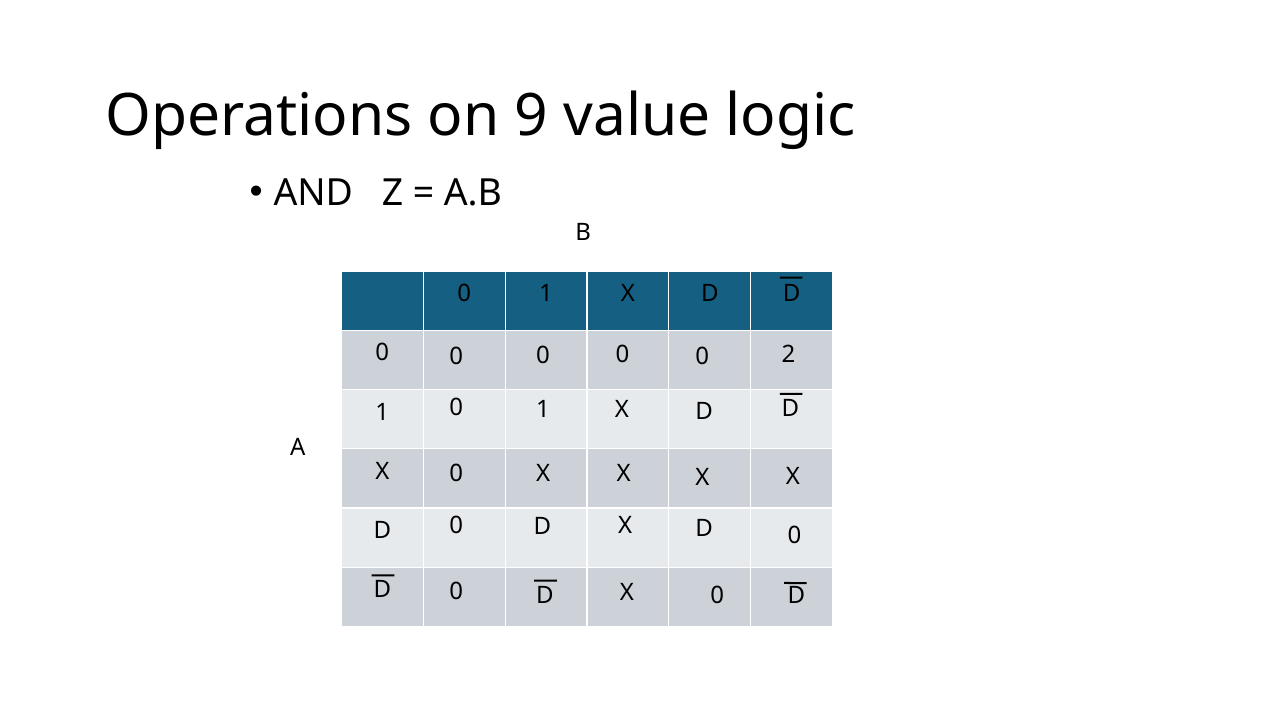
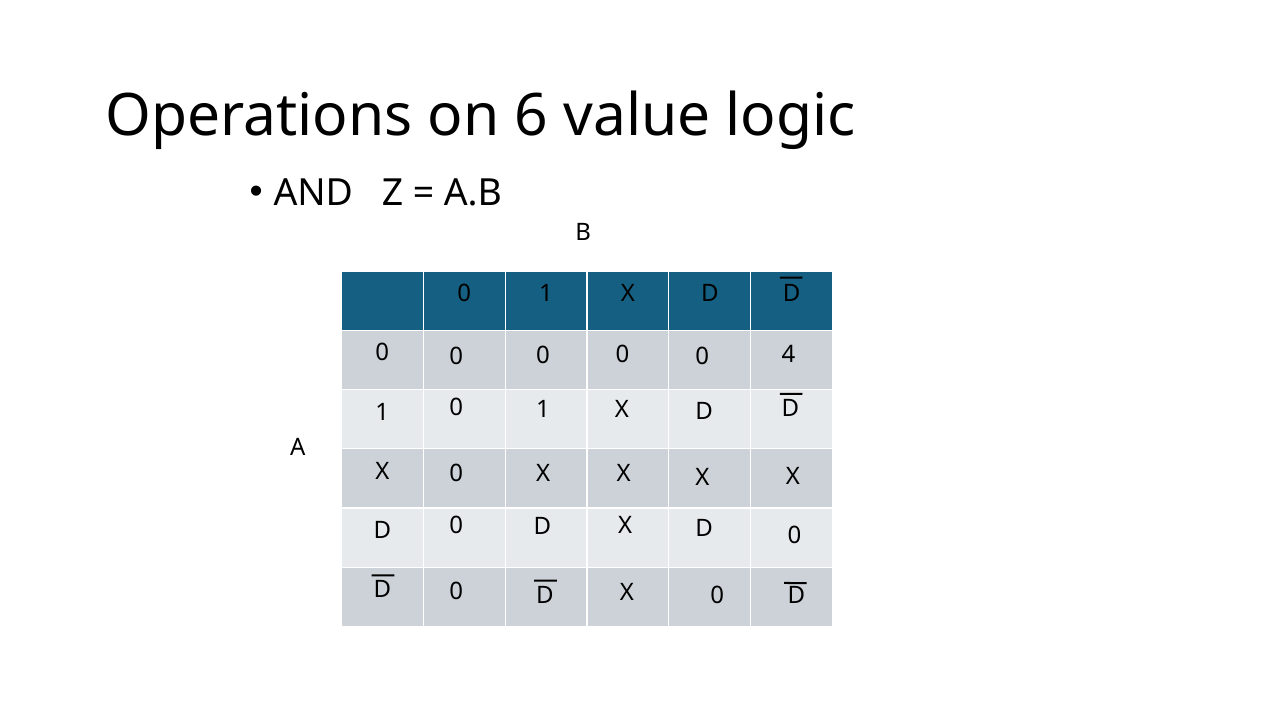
9: 9 -> 6 (531, 117)
2: 2 -> 4 (789, 355)
